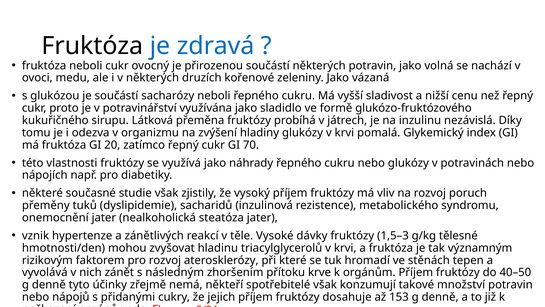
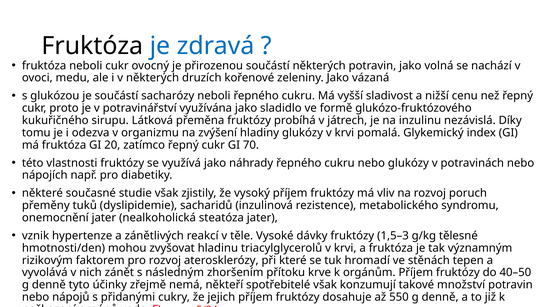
153: 153 -> 550 (399, 297)
